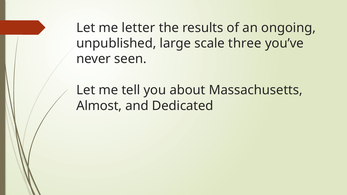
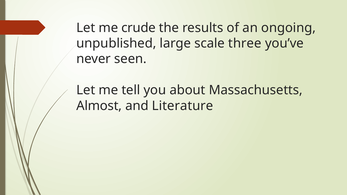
letter: letter -> crude (139, 28)
Dedicated: Dedicated -> Literature (183, 106)
